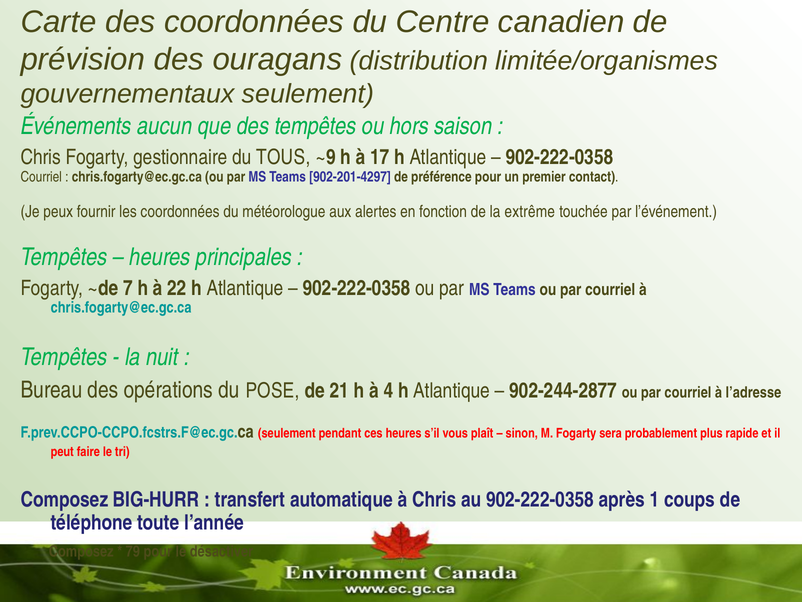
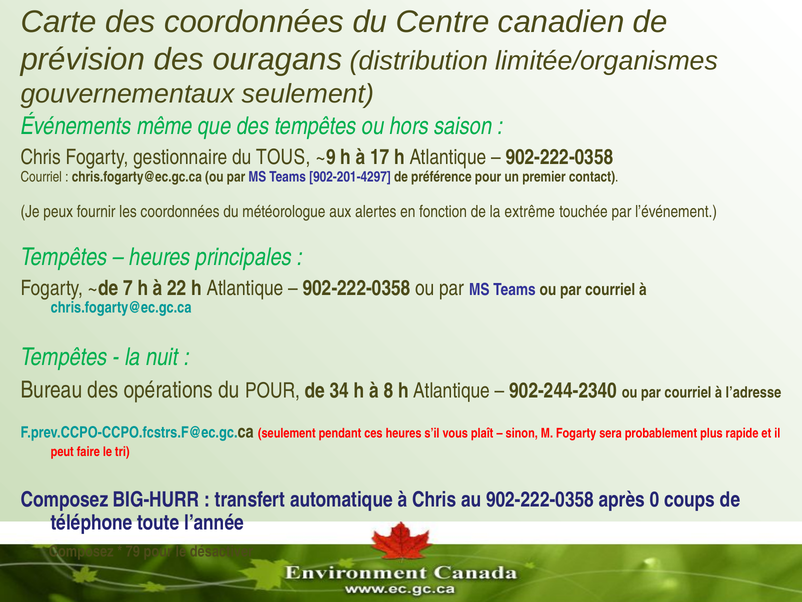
aucun: aucun -> même (165, 126)
du POSE: POSE -> POUR (273, 391)
21: 21 -> 34 (339, 391)
4: 4 -> 8 (388, 391)
902-244-2877: 902-244-2877 -> 902-244-2340 (563, 391)
1: 1 -> 0 (655, 499)
